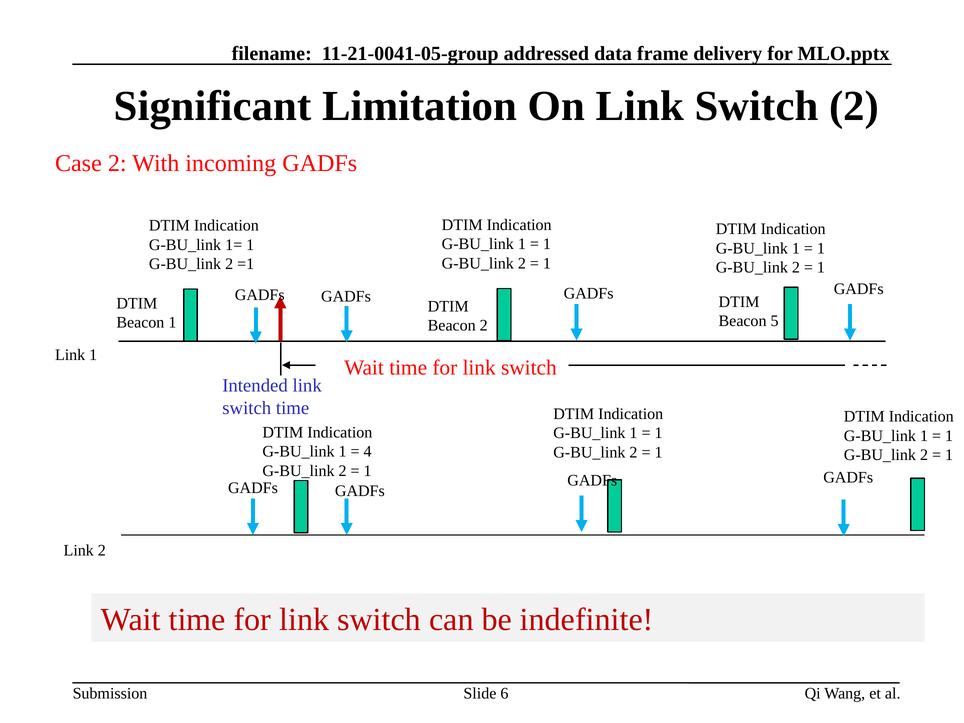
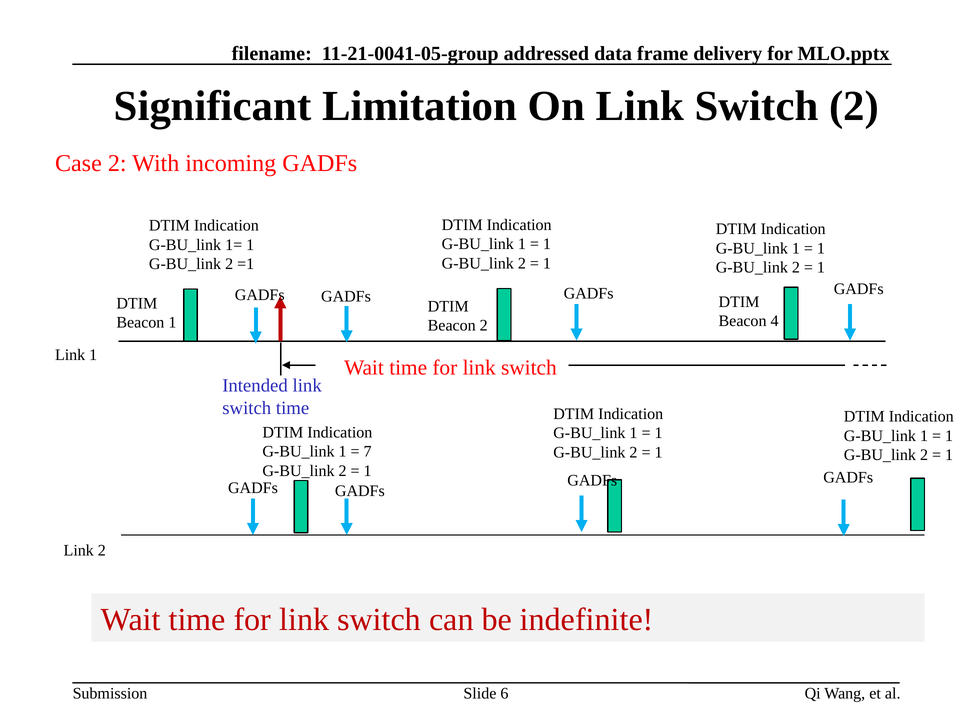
5: 5 -> 4 (775, 321)
4: 4 -> 7 (368, 452)
